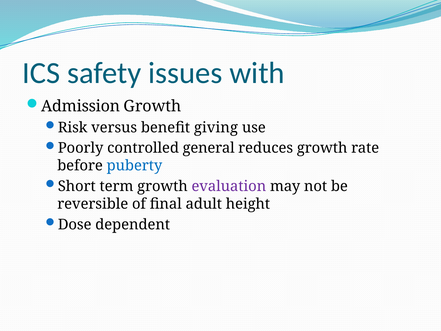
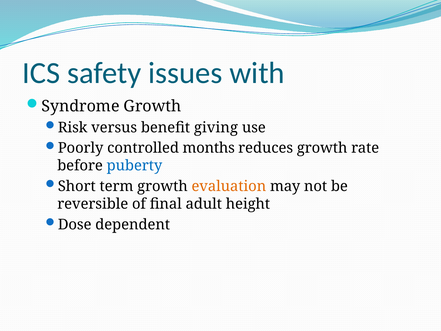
Admission: Admission -> Syndrome (81, 106)
general: general -> months (209, 148)
evaluation colour: purple -> orange (229, 186)
